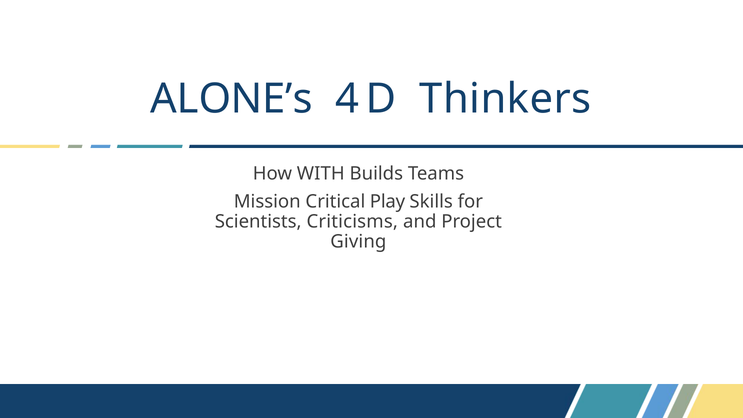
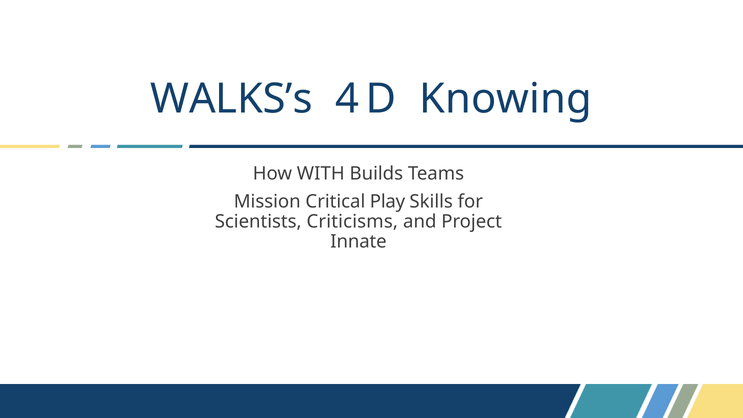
ALONE’s: ALONE’s -> WALKS’s (231, 99)
Thinkers: Thinkers -> Knowing (506, 99)
Giving: Giving -> Innate (358, 242)
